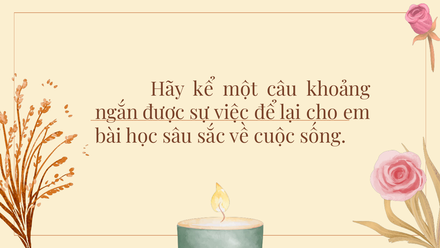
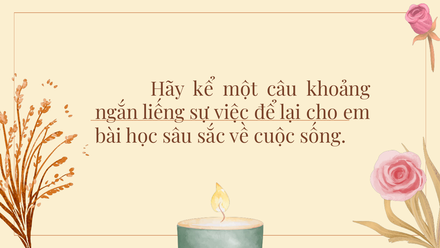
được: được -> liếng (164, 113)
